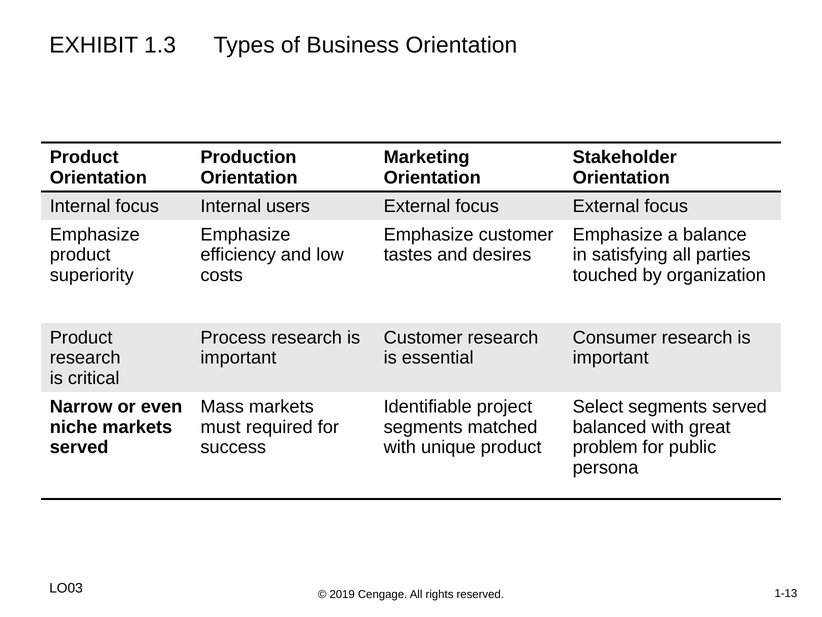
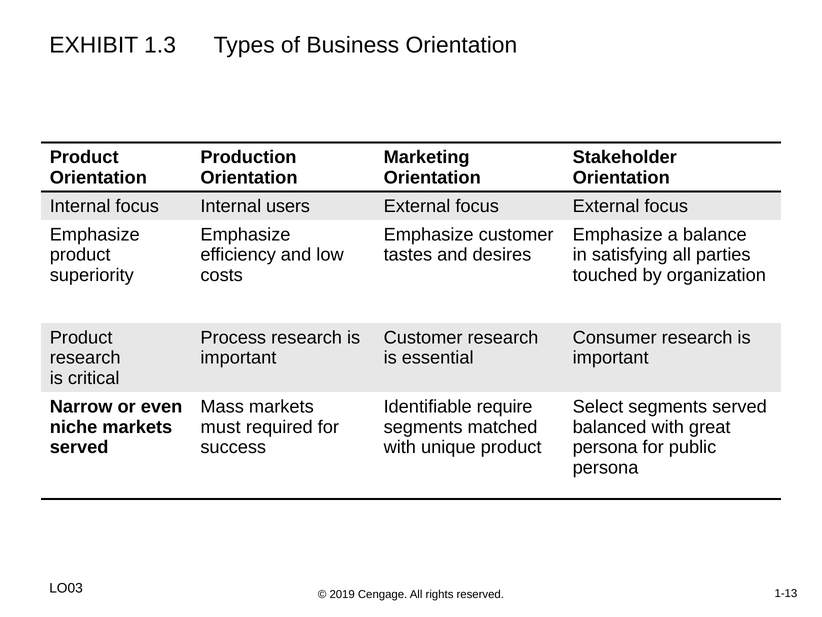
project: project -> require (505, 406)
problem: problem -> persona (605, 447)
